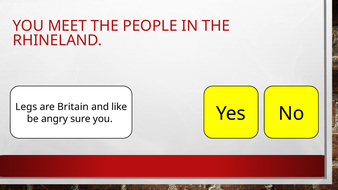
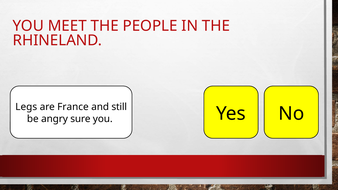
Britain: Britain -> France (73, 107)
like: like -> still (119, 107)
